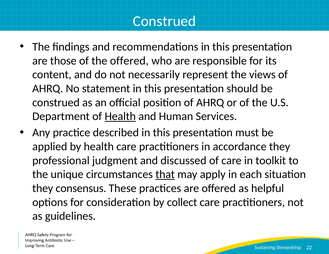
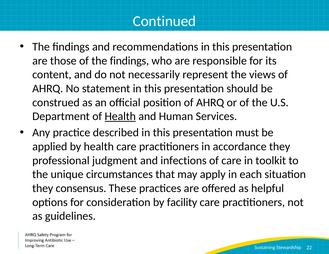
Construed: Construed -> Continued (164, 21)
of the offered: offered -> findings (129, 61)
discussed: discussed -> infections (184, 161)
that underline: present -> none (165, 175)
collect: collect -> facility (182, 202)
